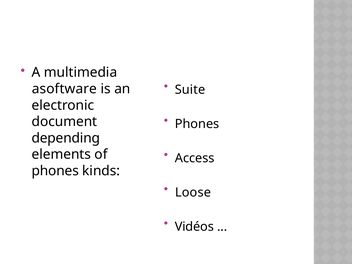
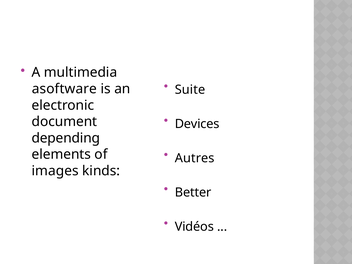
Phones: Phones -> Devices (197, 124)
Access: Access -> Autres (195, 158)
phones: phones -> images (55, 171)
Loose: Loose -> Better (193, 192)
